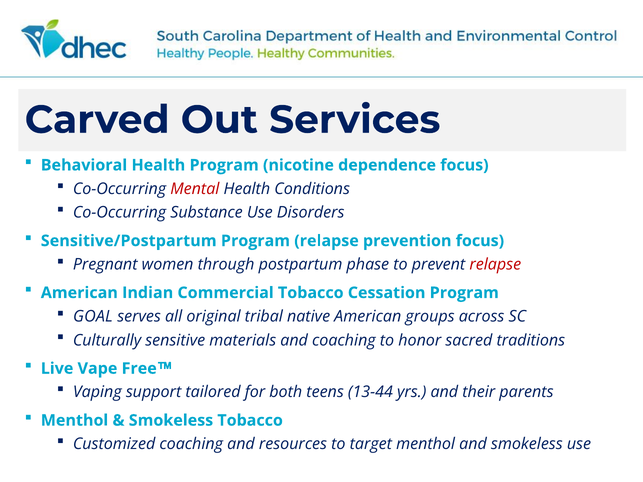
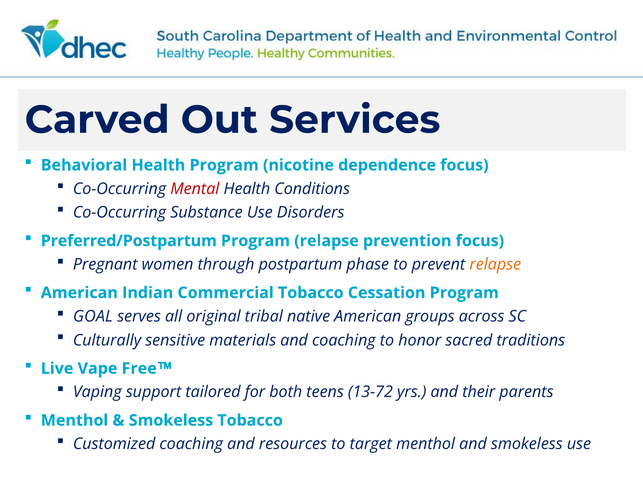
Sensitive/Postpartum: Sensitive/Postpartum -> Preferred/Postpartum (129, 241)
relapse colour: red -> orange (495, 265)
13-44: 13-44 -> 13-72 (370, 392)
